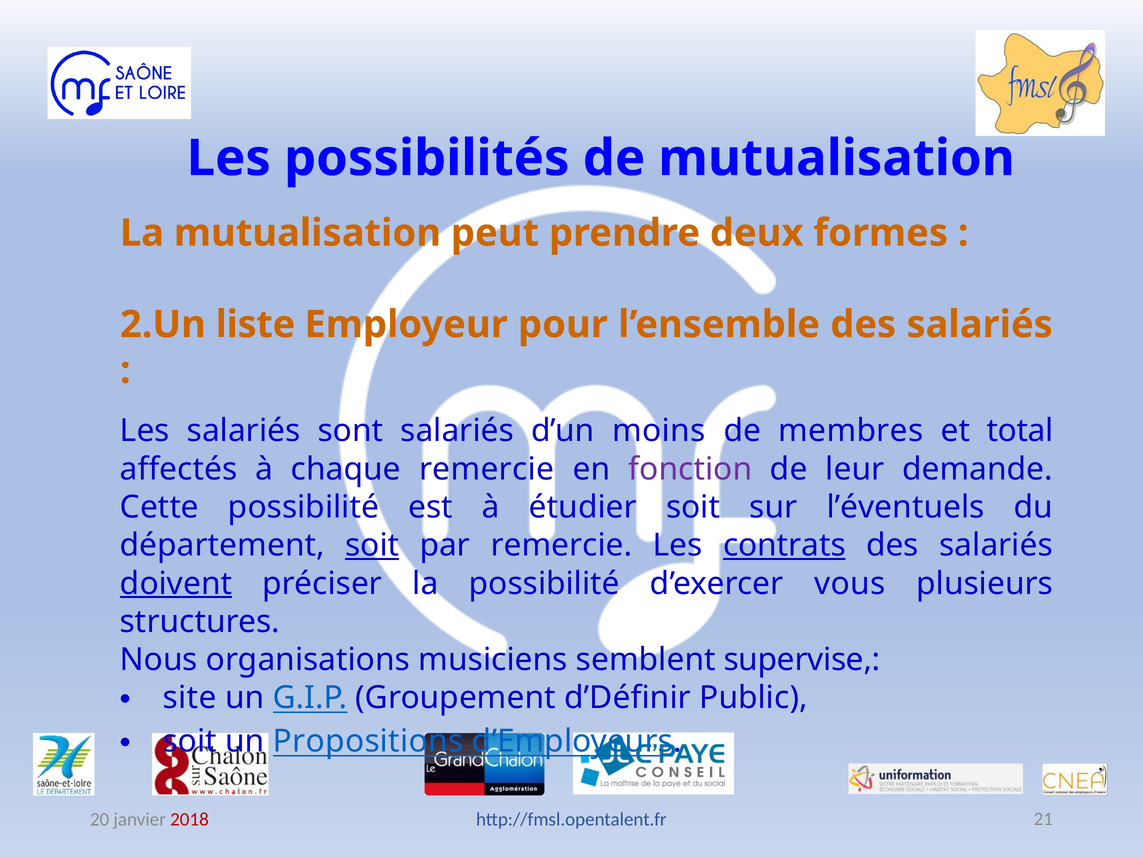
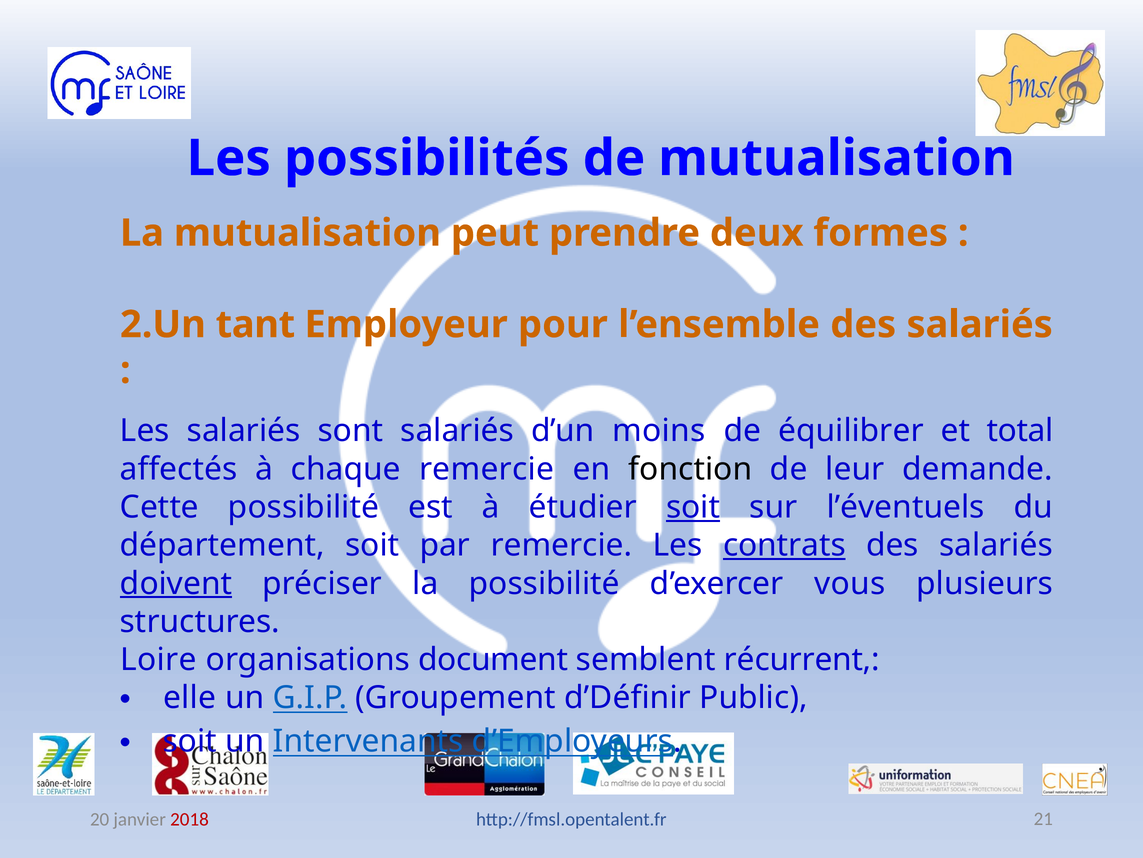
liste: liste -> tant (255, 324)
membres: membres -> équilibrer (851, 431)
fonction colour: purple -> black (690, 469)
soit underline: none -> present (693, 507)
soit underline: present -> none (372, 545)
Nous: Nous -> Loire (159, 659)
musiciens: musiciens -> document (493, 659)
supervise: supervise -> récurrent (802, 659)
site: site -> elle (190, 697)
Propositions: Propositions -> Intervenants (368, 741)
